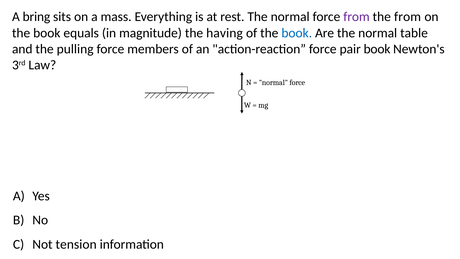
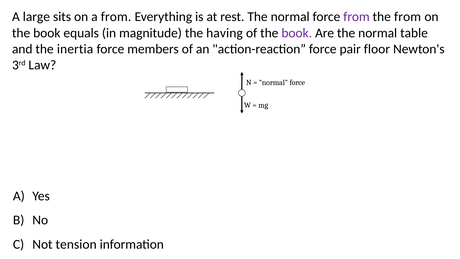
bring: bring -> large (36, 17)
a mass: mass -> from (116, 17)
book colour: blue -> purple (297, 33)
pulling: pulling -> inertia (75, 49)
pair book: book -> floor (377, 49)
